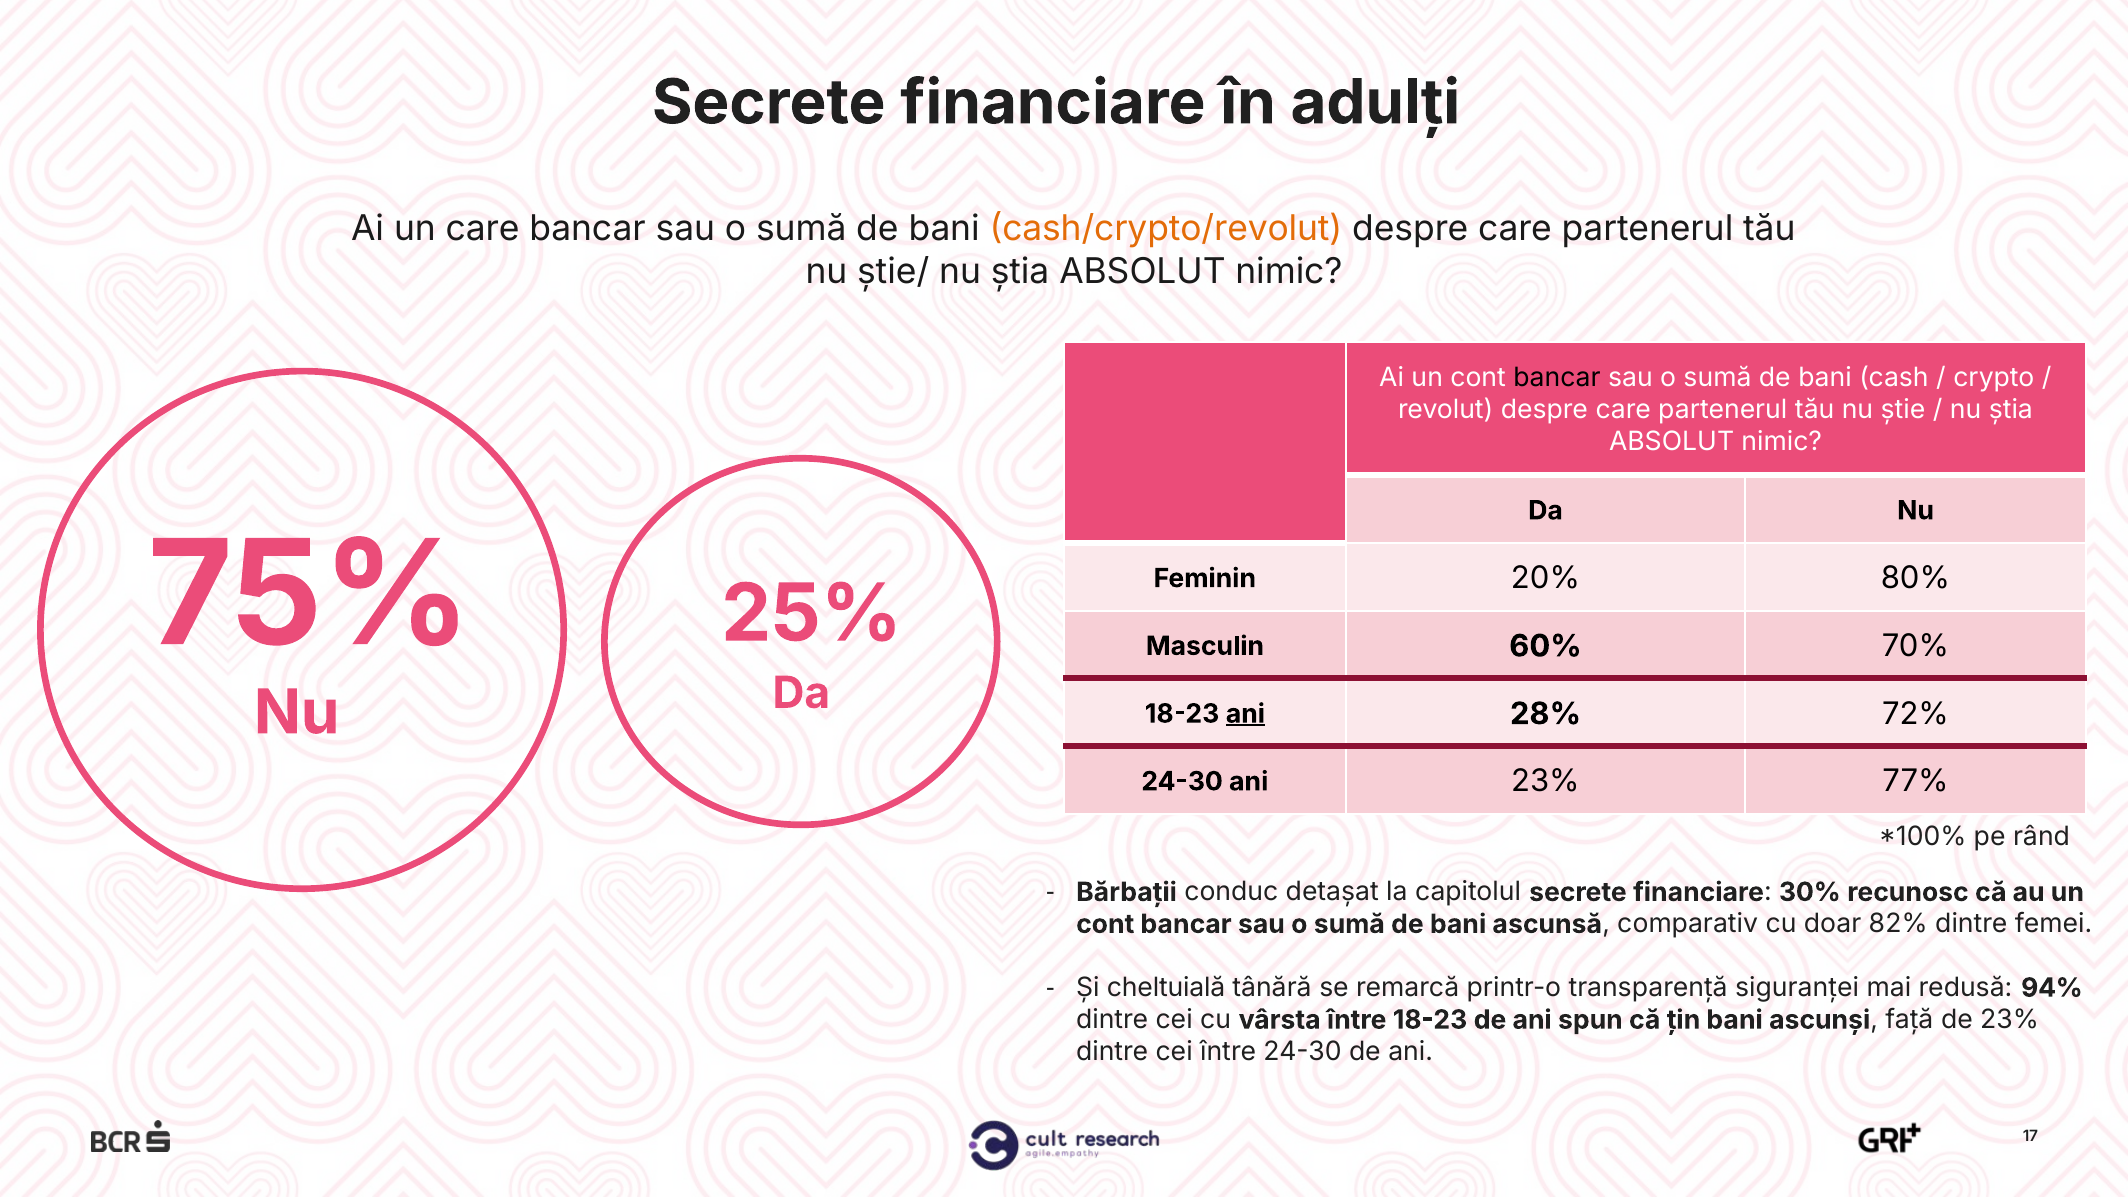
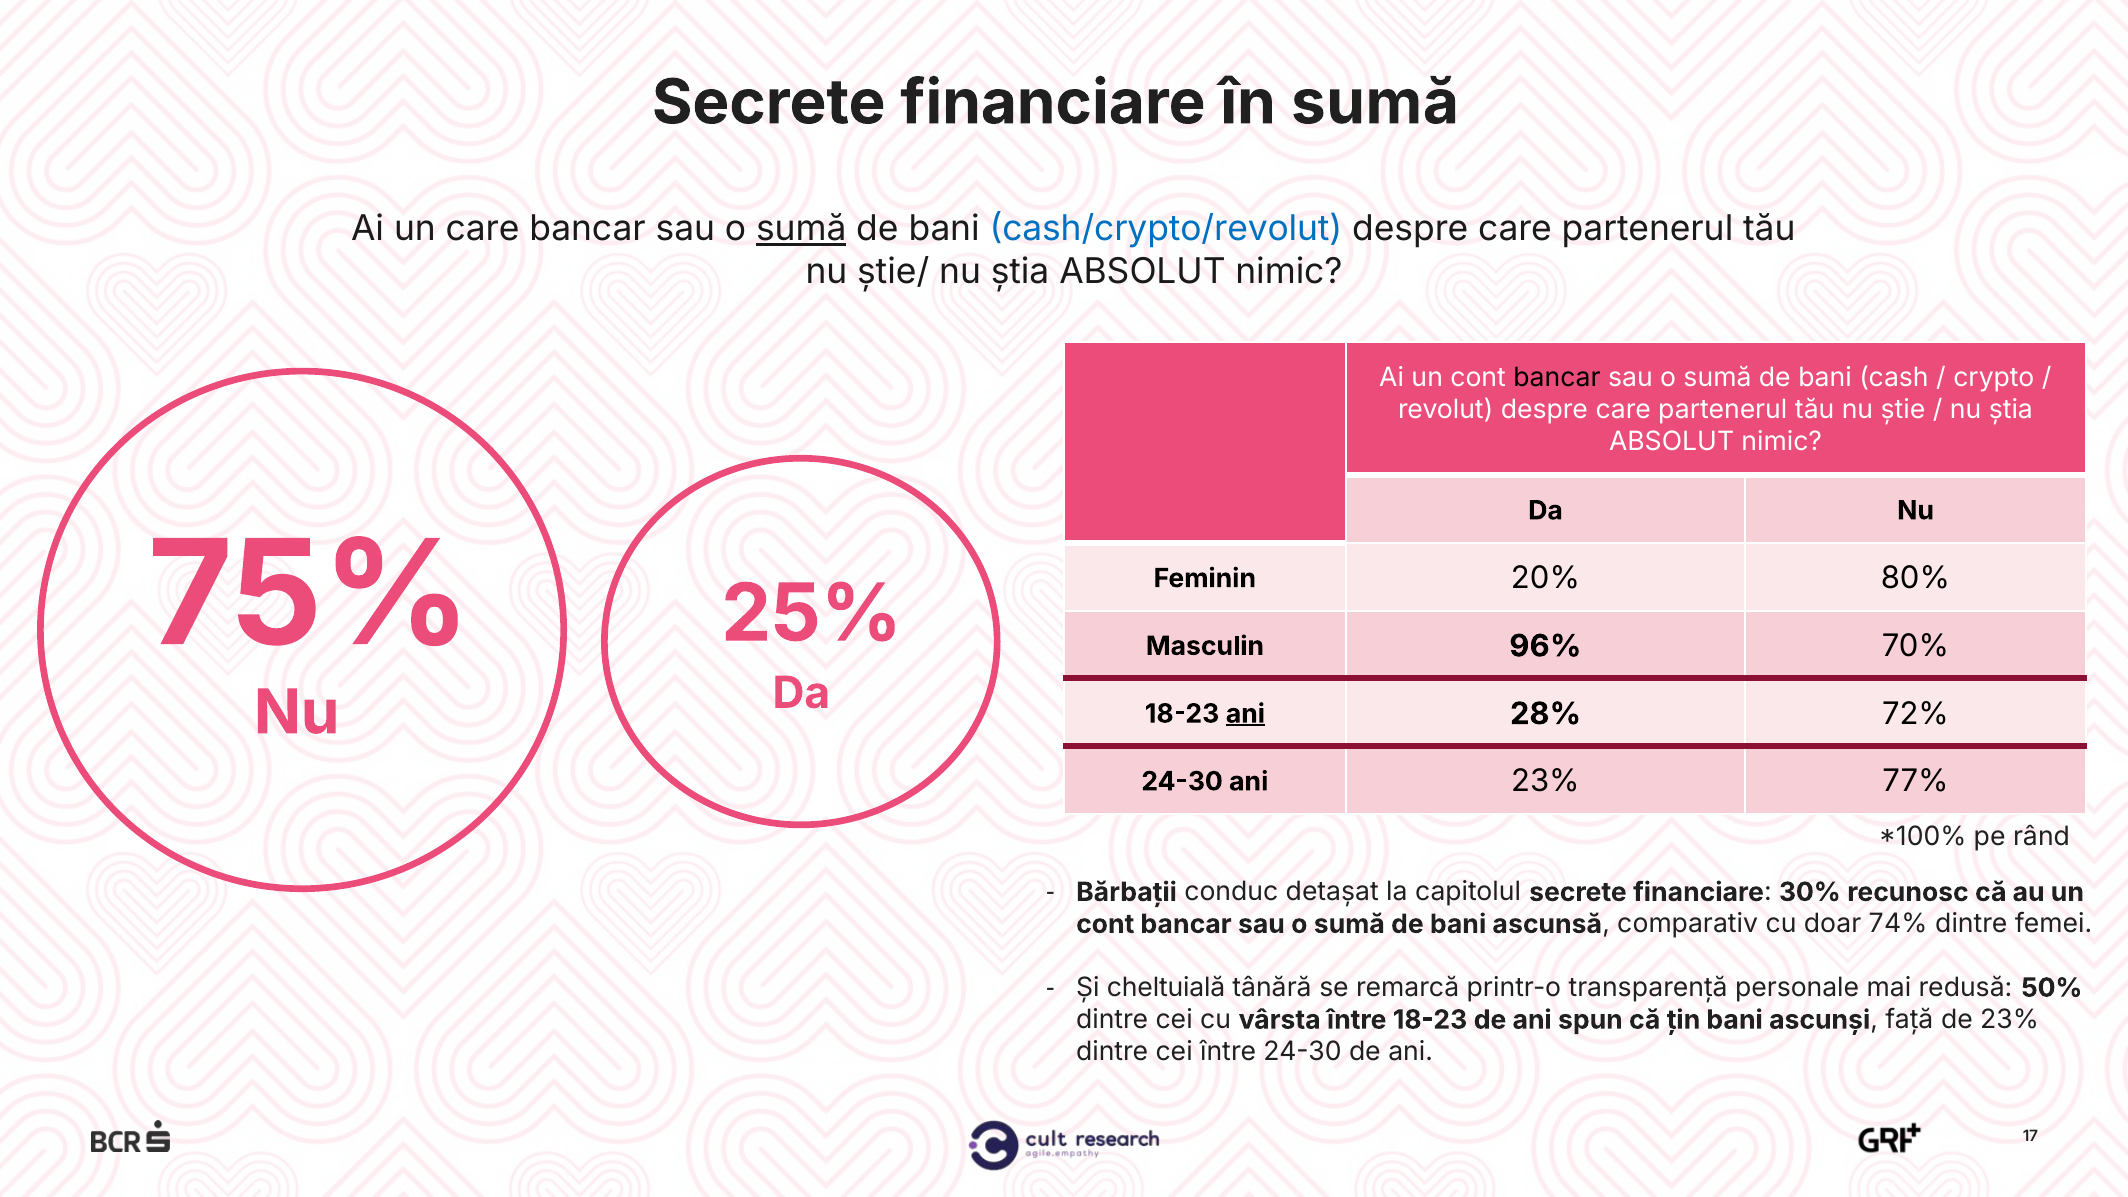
în adulți: adulți -> sumă (1375, 103)
sumă underline: none -> present (801, 229)
cash/crypto/revolut colour: orange -> blue (1166, 229)
60%: 60% -> 96% (1545, 646)
82%: 82% -> 74% (1898, 924)
siguranței: siguranței -> personale (1797, 988)
94%: 94% -> 50% (2052, 988)
